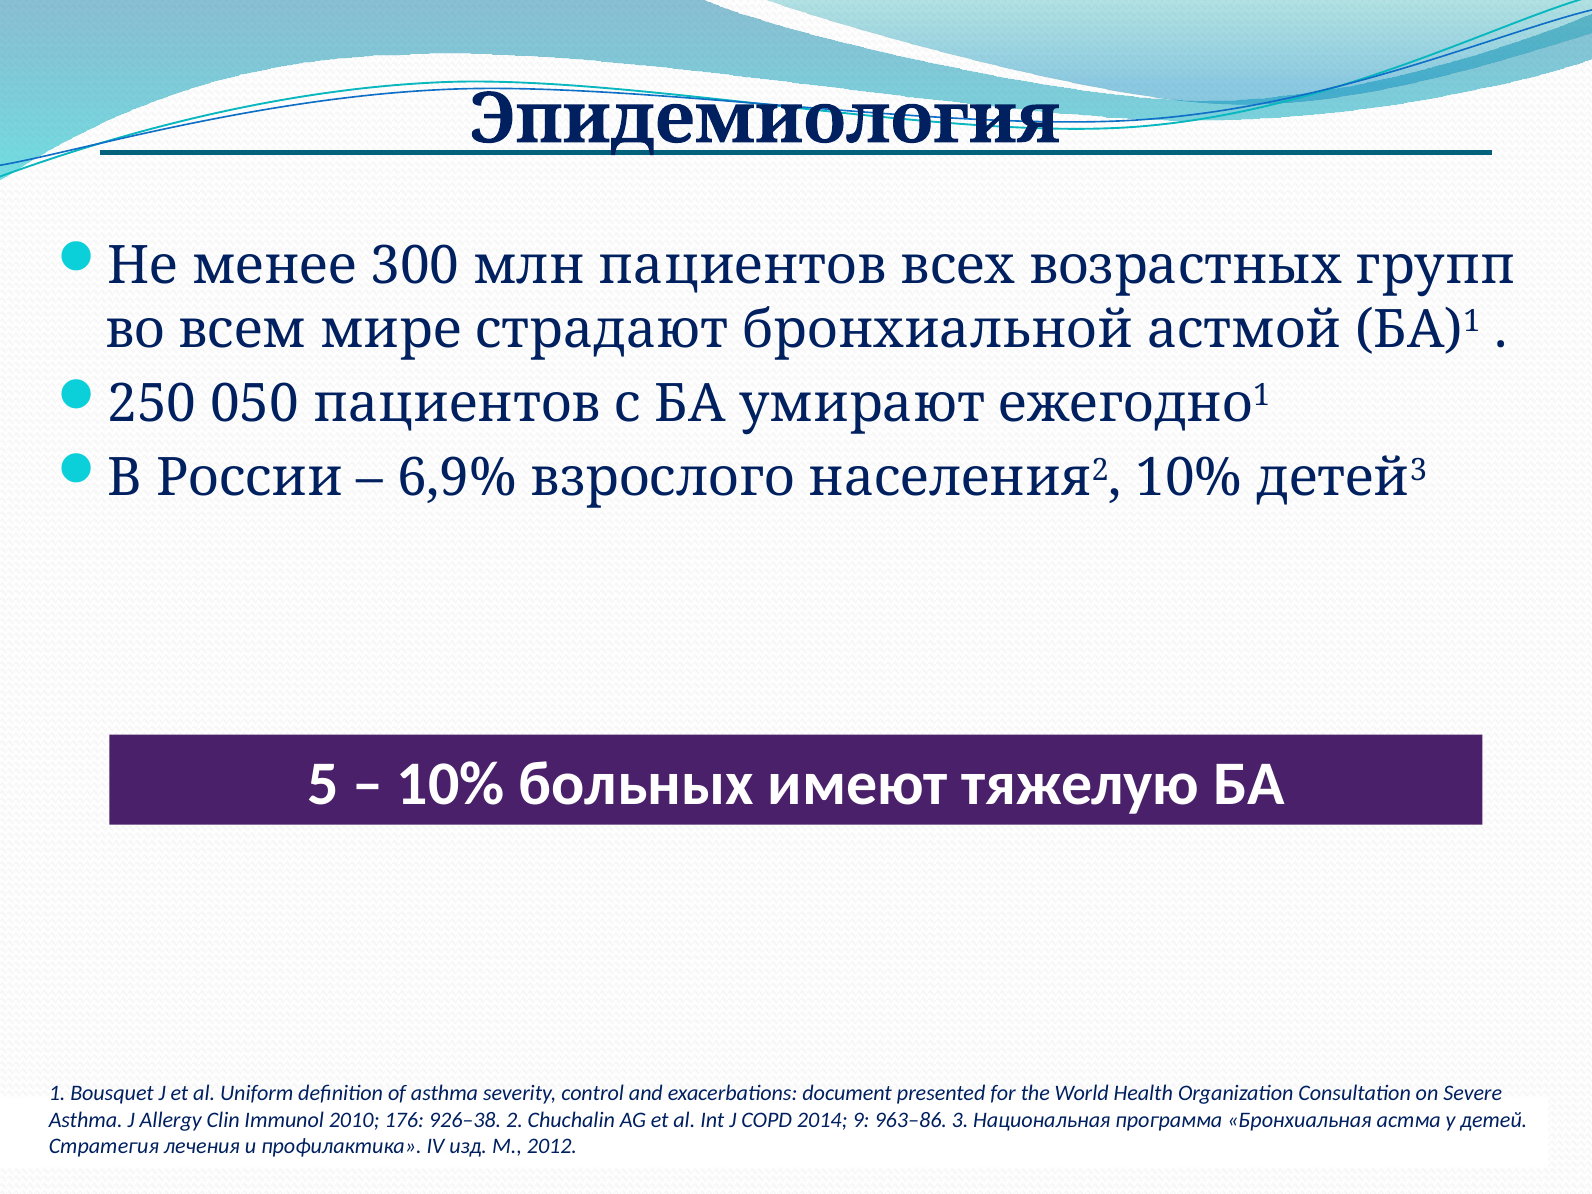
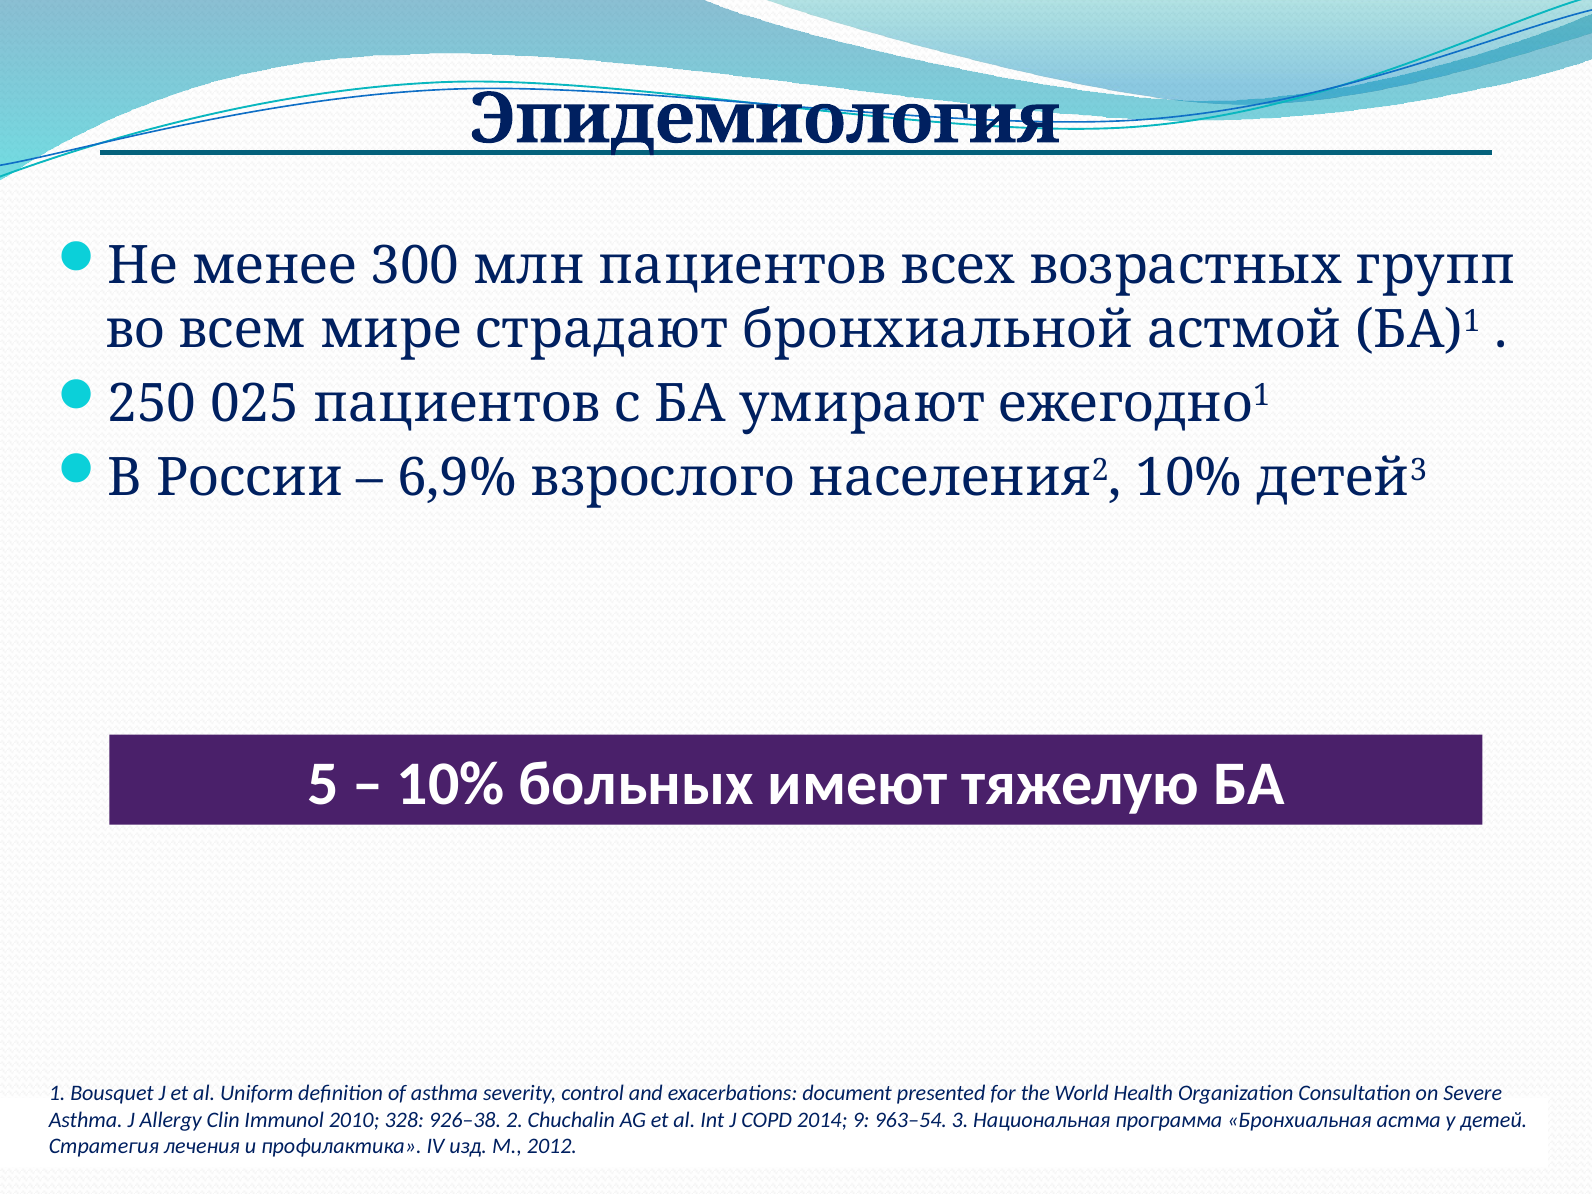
050: 050 -> 025 (255, 404)
176: 176 -> 328 (404, 1120)
963–86: 963–86 -> 963–54 (911, 1120)
